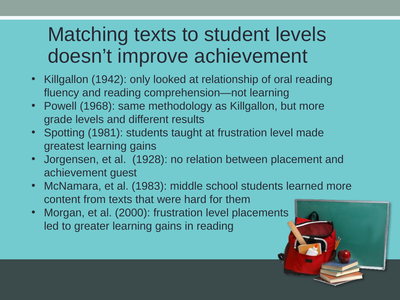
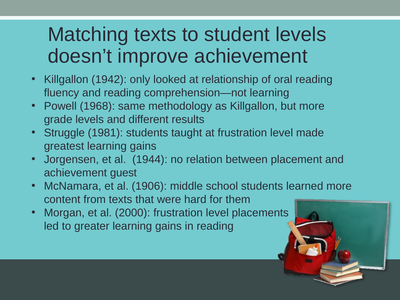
Spotting: Spotting -> Struggle (64, 133)
1928: 1928 -> 1944 (150, 159)
1983: 1983 -> 1906 (149, 186)
